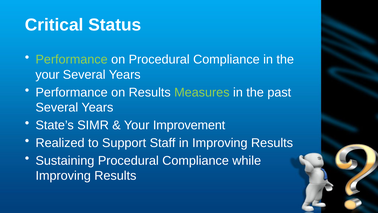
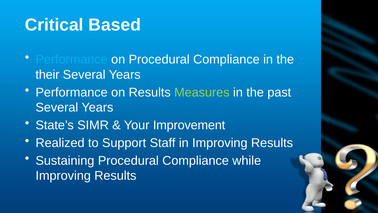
Status: Status -> Based (115, 25)
Performance colour: light green -> light blue (72, 59)
your: your -> their (47, 75)
